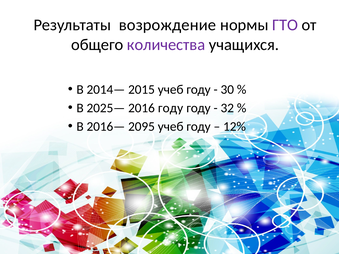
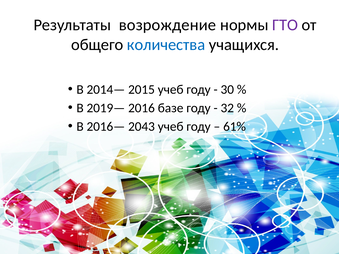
количества colour: purple -> blue (166, 45)
2025—: 2025— -> 2019— (106, 108)
2016 году: году -> базе (171, 108)
2095: 2095 -> 2043 (141, 127)
12%: 12% -> 61% (235, 127)
